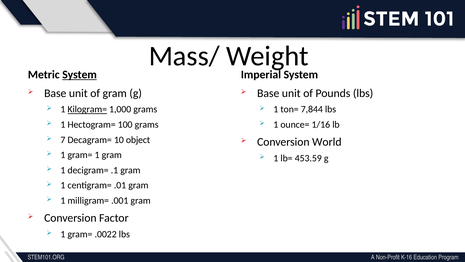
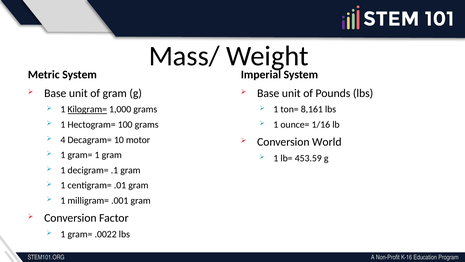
System underline: present -> none (80, 74)
7,844: 7,844 -> 8,161 (312, 109)
7: 7 -> 4 (63, 140)
object: object -> motor (138, 140)
